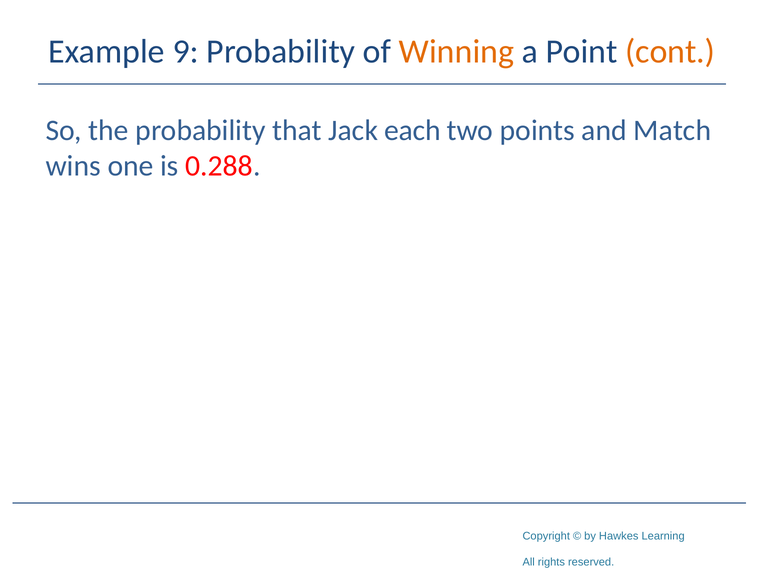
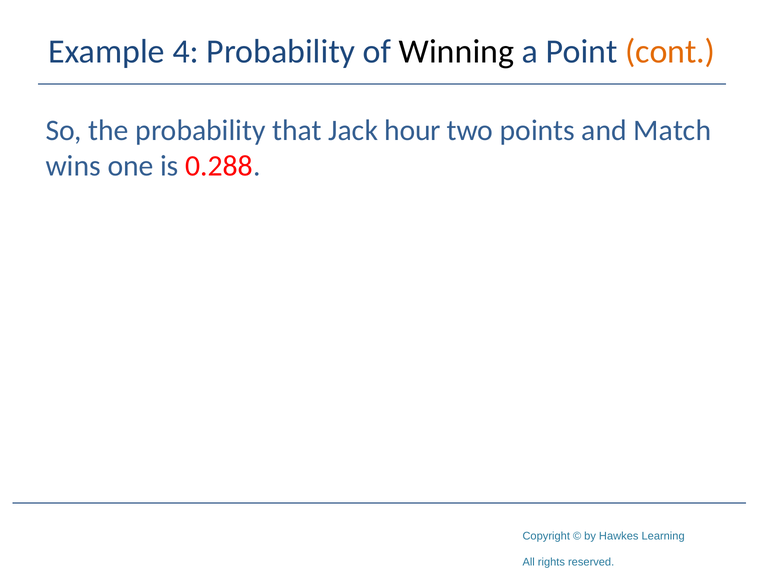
9: 9 -> 4 (186, 51)
Winning colour: orange -> black (457, 51)
each: each -> hour (413, 131)
